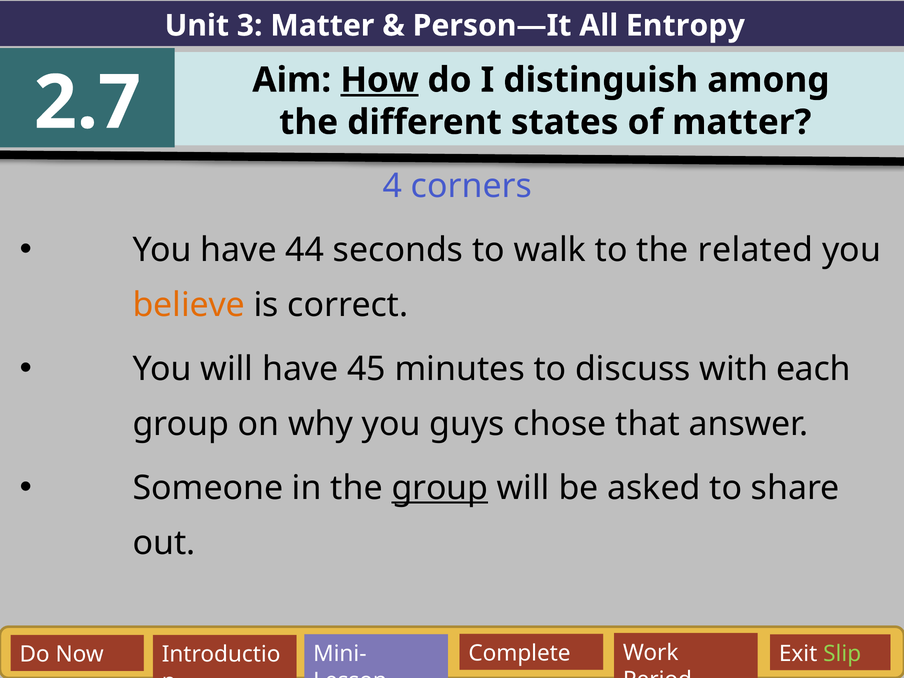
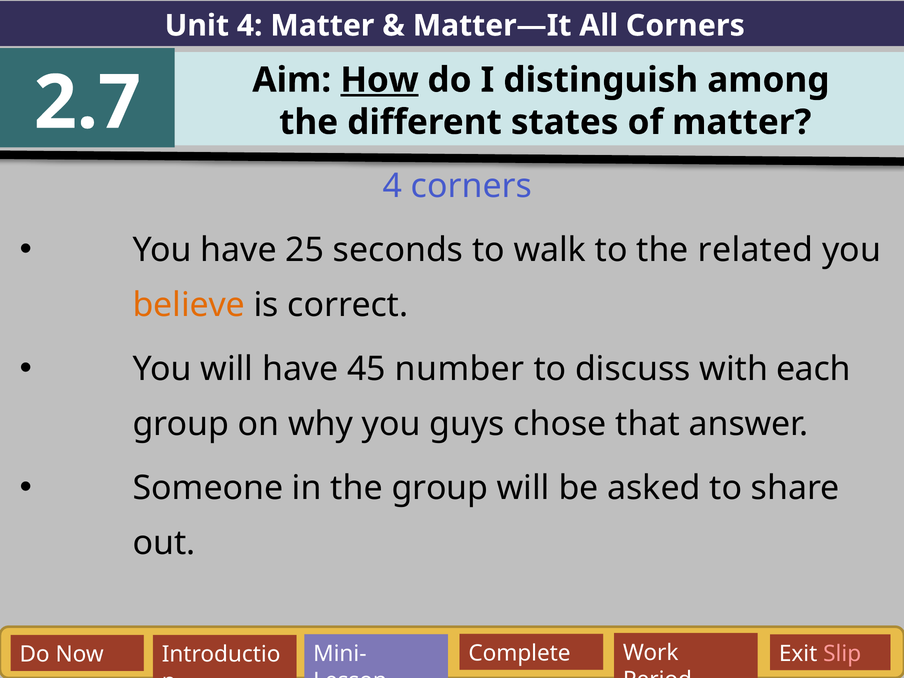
Unit 3: 3 -> 4 (250, 26)
Person—It: Person—It -> Matter—It (492, 26)
All Entropy: Entropy -> Corners (685, 26)
44: 44 -> 25 (305, 250)
minutes: minutes -> number (460, 369)
group underline: present -> none (440, 488)
Slip colour: light green -> pink (842, 654)
